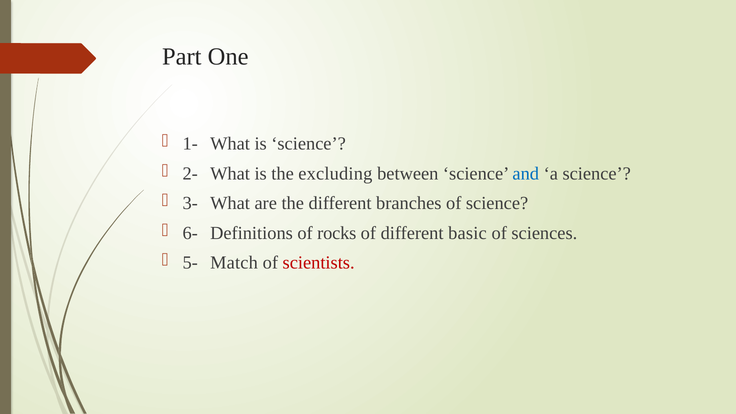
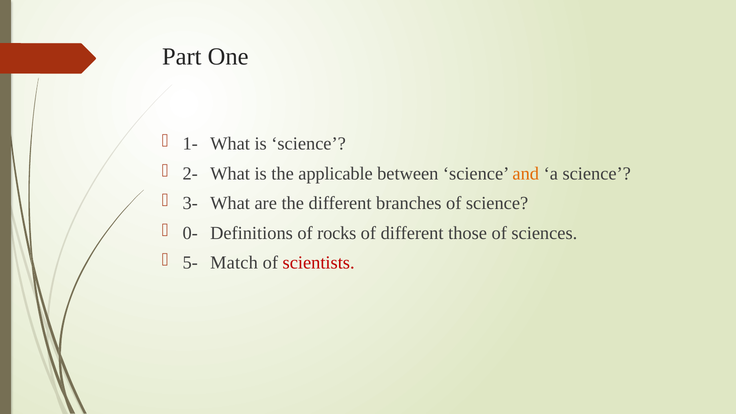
excluding: excluding -> applicable (336, 174)
and colour: blue -> orange (526, 174)
6-: 6- -> 0- (190, 233)
basic: basic -> those (468, 233)
